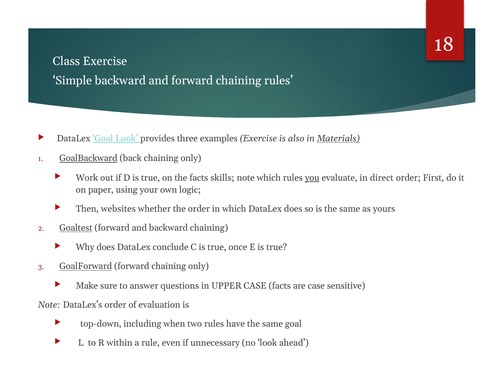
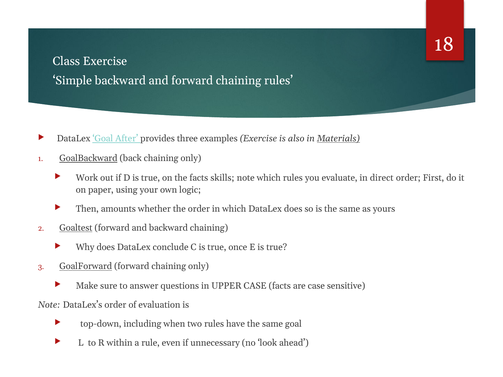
Goal Look: Look -> After (127, 139)
you underline: present -> none (312, 178)
websites: websites -> amounts (118, 209)
